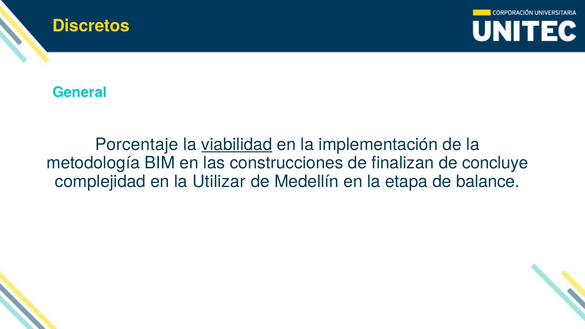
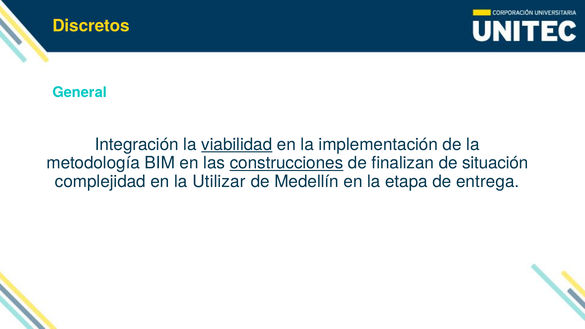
Porcentaje: Porcentaje -> Integración (137, 145)
construcciones underline: none -> present (287, 163)
concluye: concluye -> situación (495, 163)
balance: balance -> entrega (488, 181)
